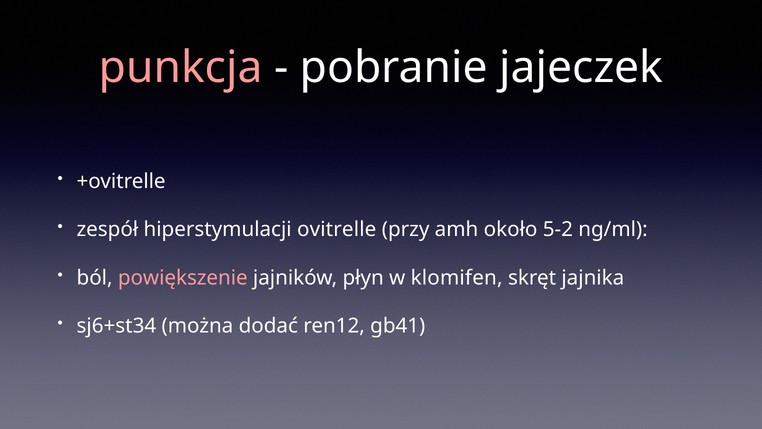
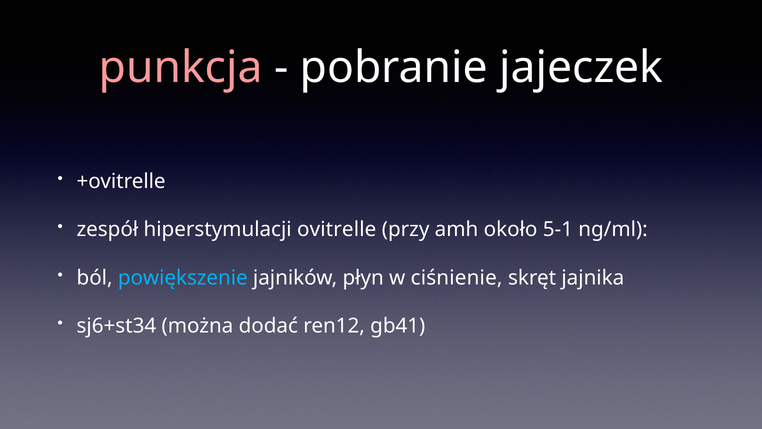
5-2: 5-2 -> 5-1 (558, 229)
powiększenie colour: pink -> light blue (183, 278)
klomifen: klomifen -> ciśnienie (457, 278)
